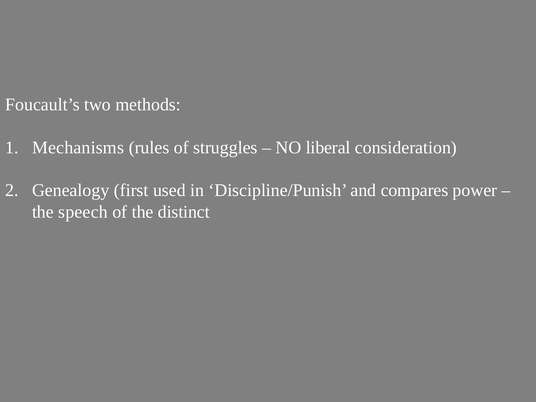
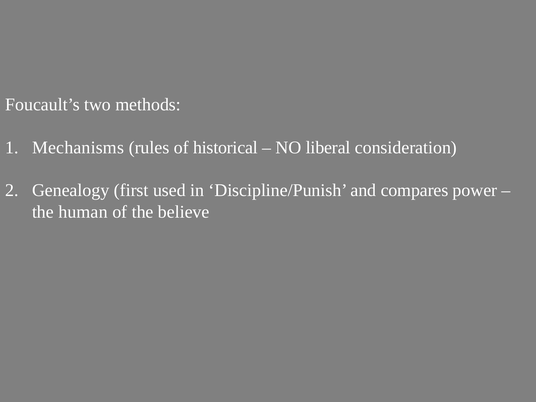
struggles: struggles -> historical (225, 148)
speech: speech -> human (83, 212)
distinct: distinct -> believe (184, 212)
